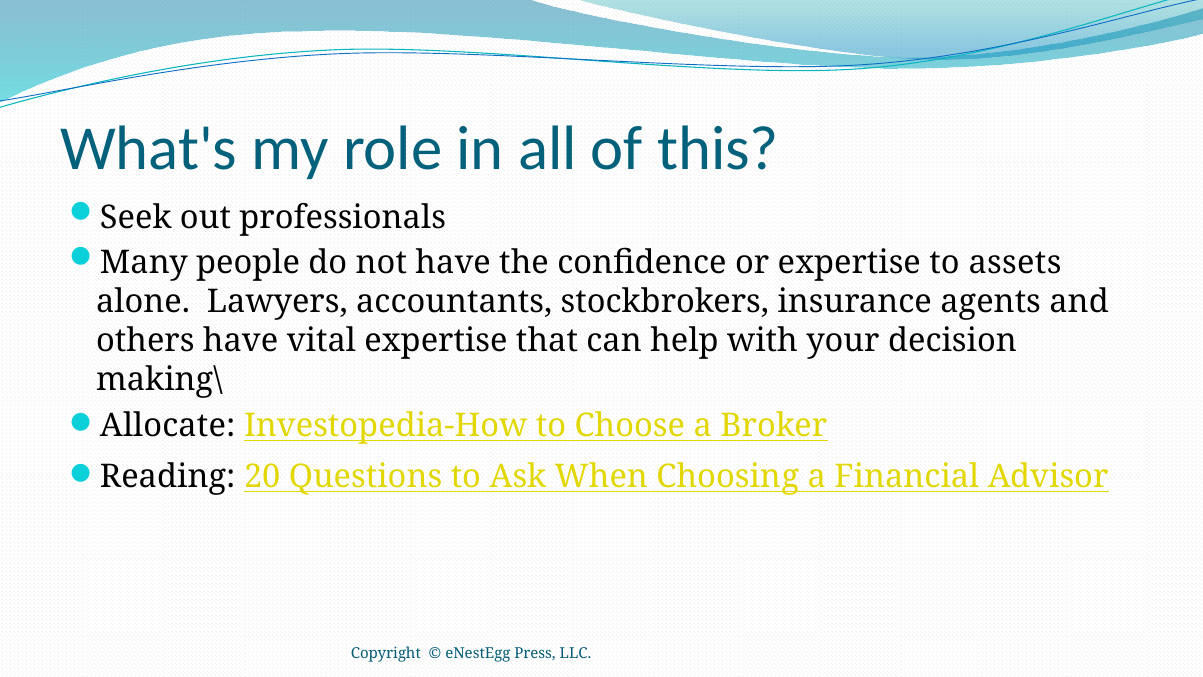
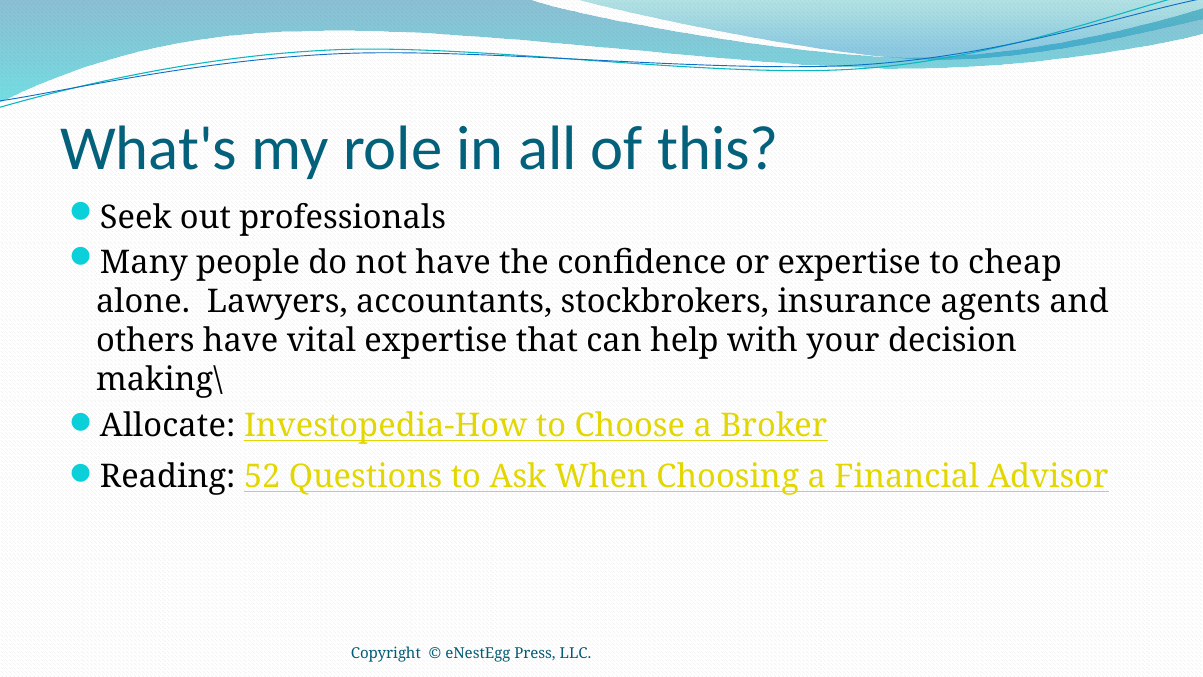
assets: assets -> cheap (1015, 263)
20: 20 -> 52 (262, 477)
